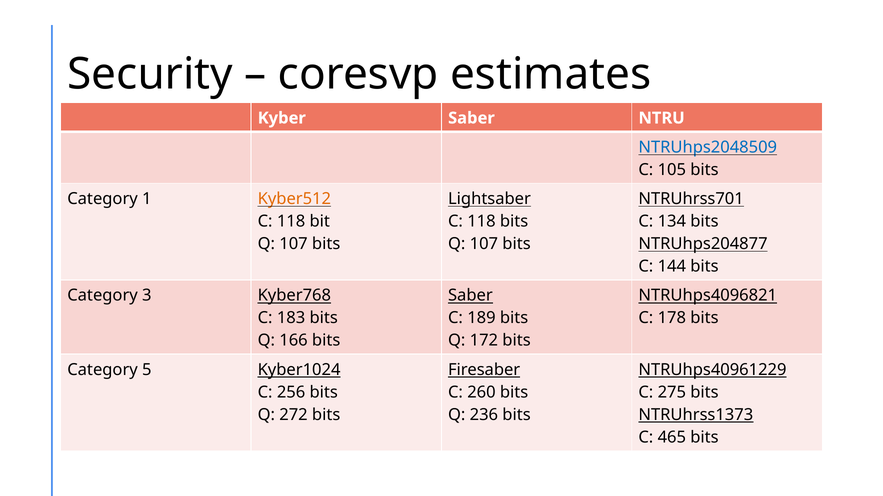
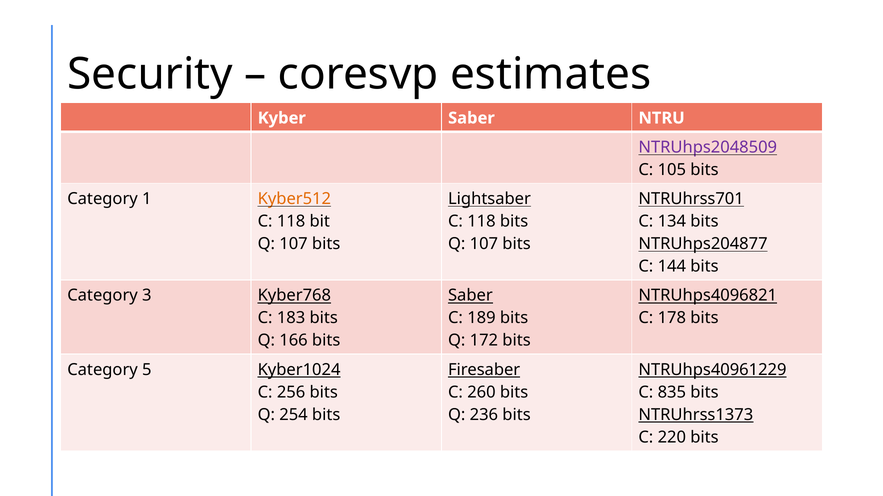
NTRUhps2048509 colour: blue -> purple (708, 147)
275: 275 -> 835 (672, 393)
272: 272 -> 254 (294, 415)
465: 465 -> 220 (672, 438)
